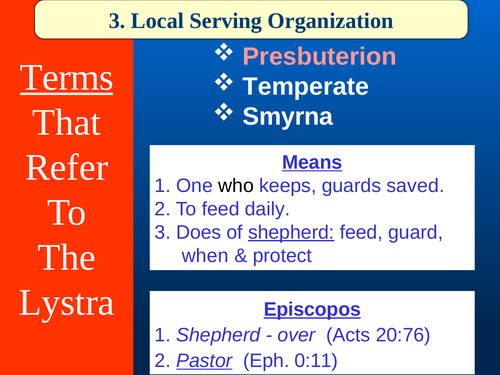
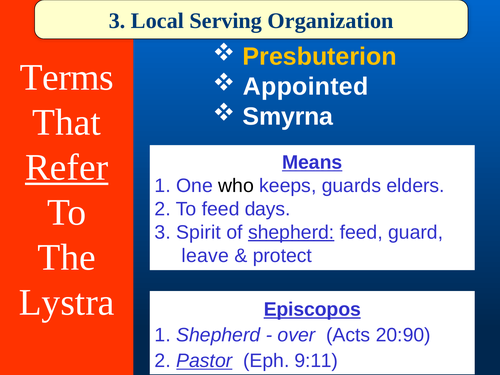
Presbuterion colour: pink -> yellow (320, 57)
Terms underline: present -> none (67, 78)
Temperate: Temperate -> Appointed (306, 87)
Refer underline: none -> present (67, 168)
saved: saved -> elders (416, 186)
daily: daily -> days (268, 209)
Does: Does -> Spirit (199, 232)
when: when -> leave (205, 256)
20:76: 20:76 -> 20:90 (403, 335)
0:11: 0:11 -> 9:11 (316, 361)
